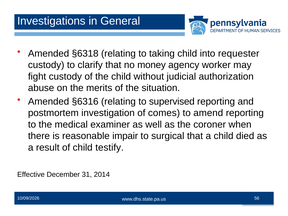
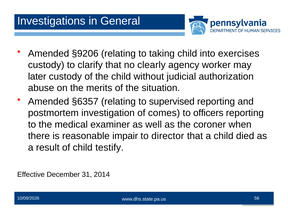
§6318: §6318 -> §9206 (85, 53)
requester: requester -> exercises (239, 53)
money: money -> clearly (151, 65)
fight: fight -> later (37, 76)
§6316: §6316 -> §6357 (85, 101)
amend: amend -> officers (208, 113)
surgical: surgical -> director (168, 136)
